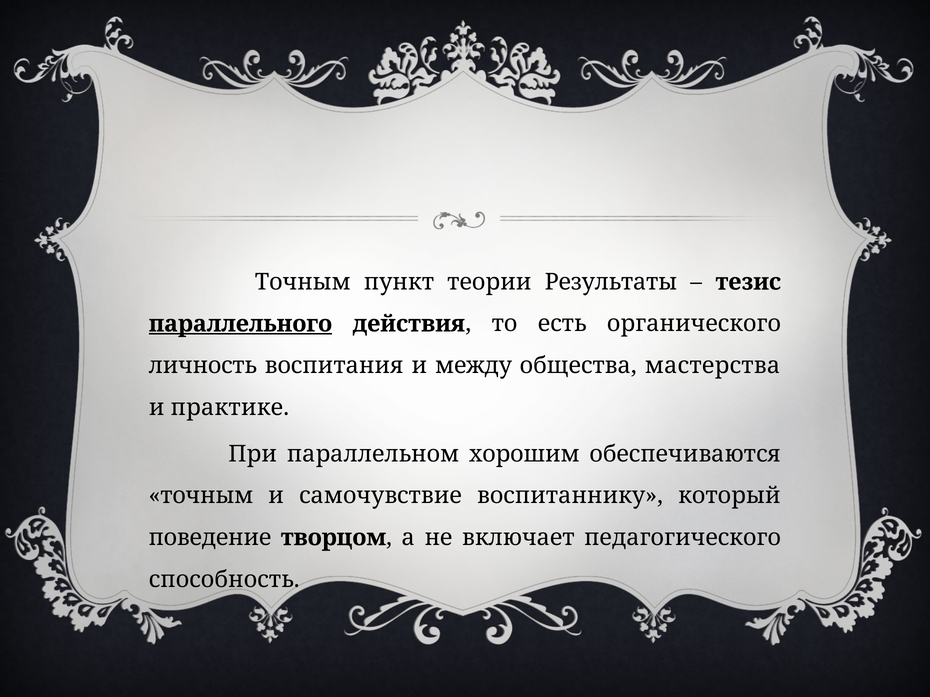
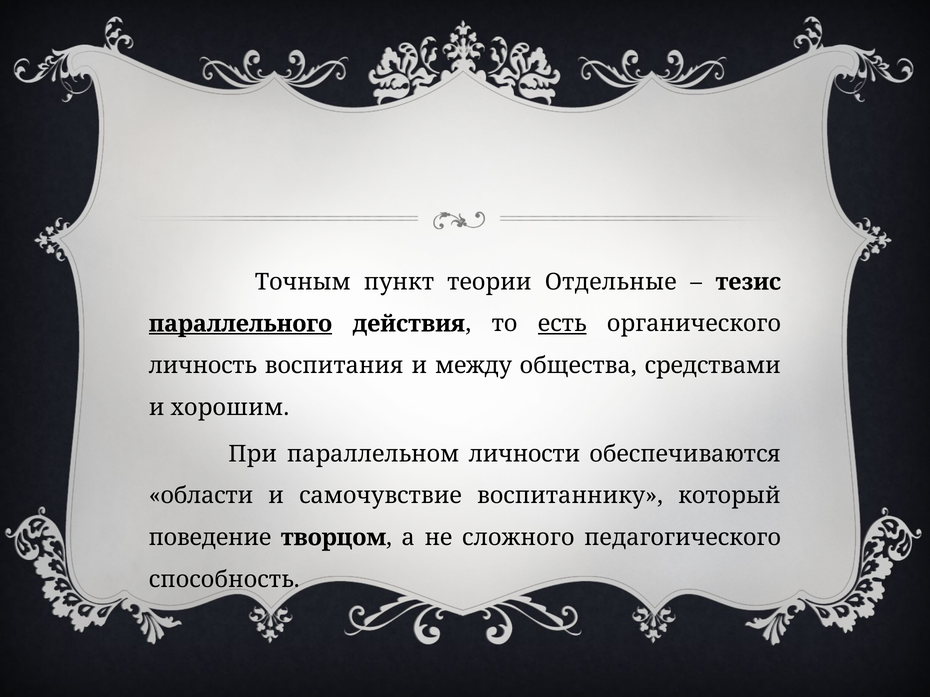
Результаты: Результаты -> Отдельные (611, 282)
есть underline: none -> present (562, 324)
мастерства: мастерства -> средствами (713, 366)
практике: практике -> хорошим (230, 408)
хорошим: хорошим -> личности (524, 454)
точным: точным -> области (201, 496)
включает: включает -> сложного (518, 538)
